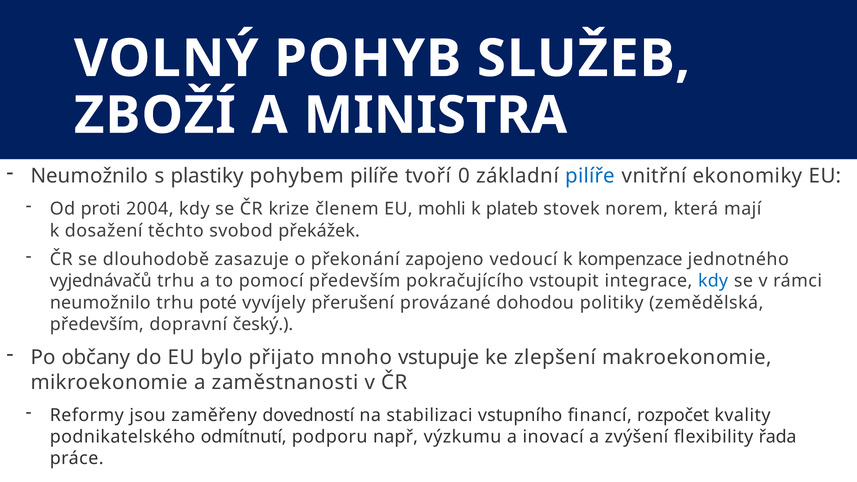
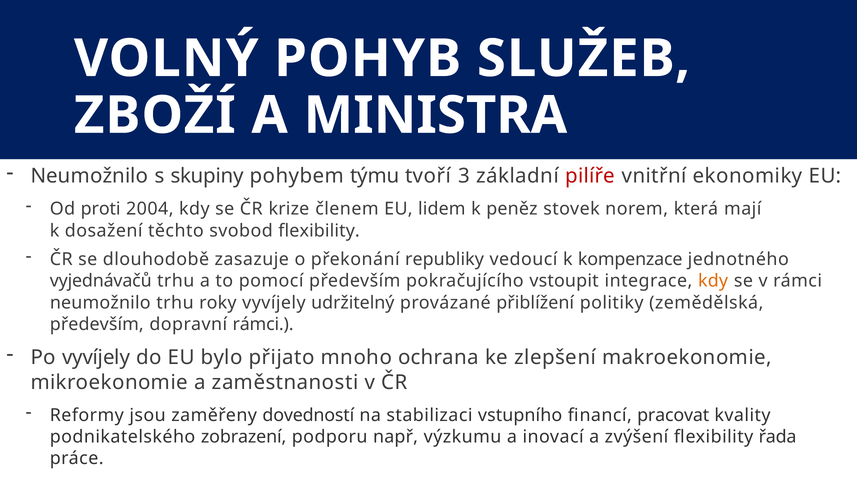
plastiky: plastiky -> skupiny (207, 176)
pohybem pilíře: pilíře -> týmu (375, 176)
0: 0 -> 3 (464, 176)
pilíře colour: blue -> red (590, 176)
mohli: mohli -> lidem (442, 209)
plateb: plateb -> peněz (512, 209)
svobod překážek: překážek -> flexibility (319, 231)
zapojeno: zapojeno -> republiky (445, 259)
kdy colour: blue -> orange (713, 281)
poté: poté -> roky (218, 303)
přerušení: přerušení -> udržitelný (353, 303)
dohodou: dohodou -> přiblížení (535, 303)
dopravní český: český -> rámci (263, 324)
Po občany: občany -> vyvíjely (96, 358)
vstupuje: vstupuje -> ochrana (438, 358)
rozpočet: rozpočet -> pracovat (673, 415)
odmítnutí: odmítnutí -> zobrazení (244, 437)
